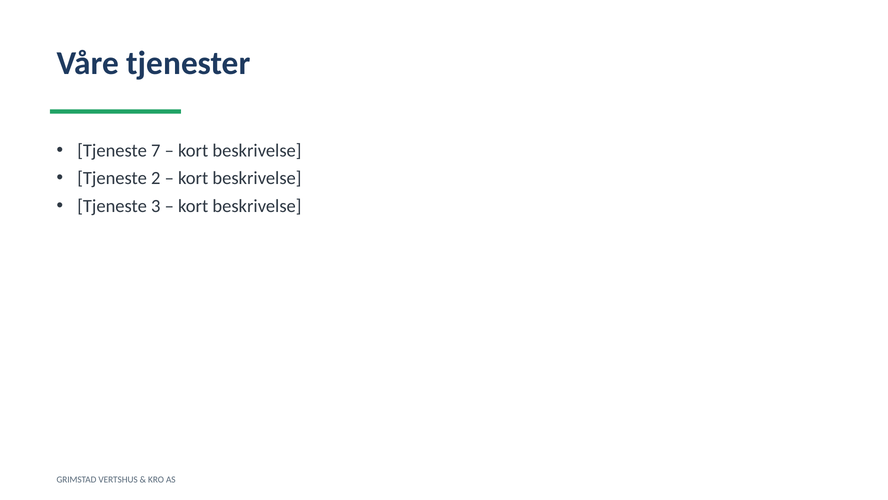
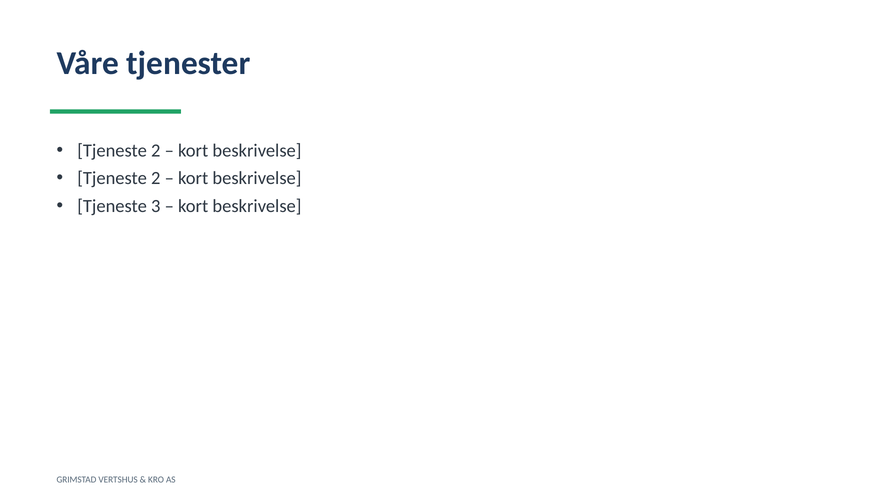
7: 7 -> 2 (156, 150)
